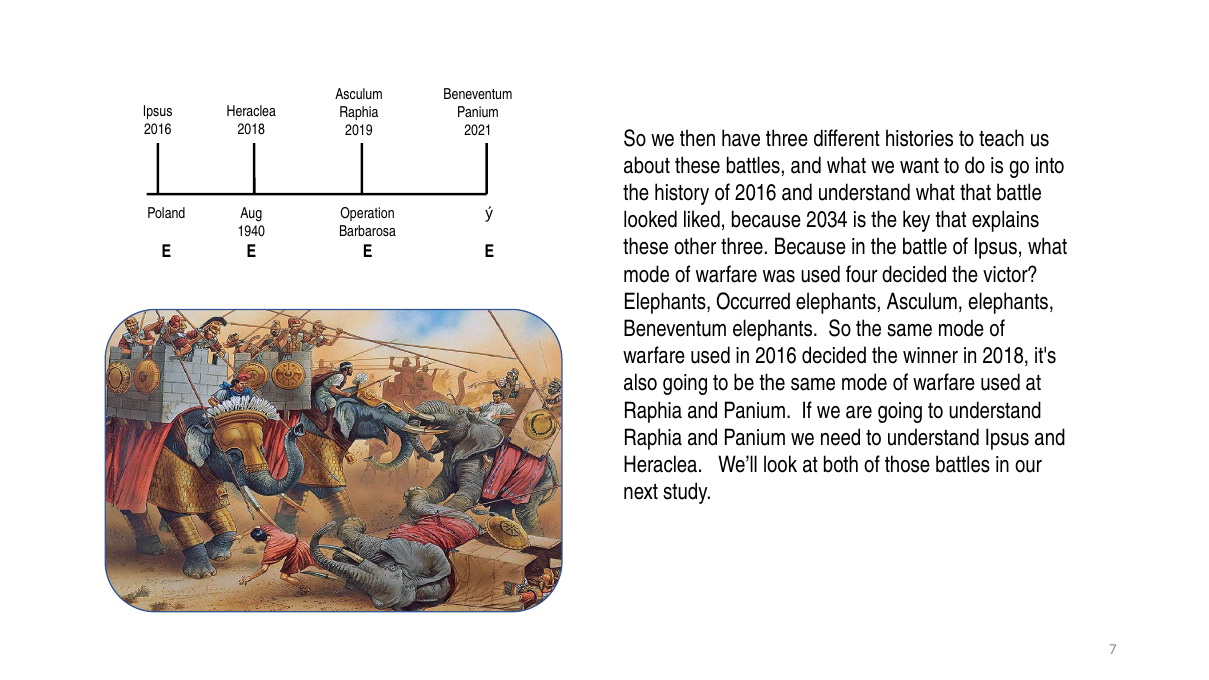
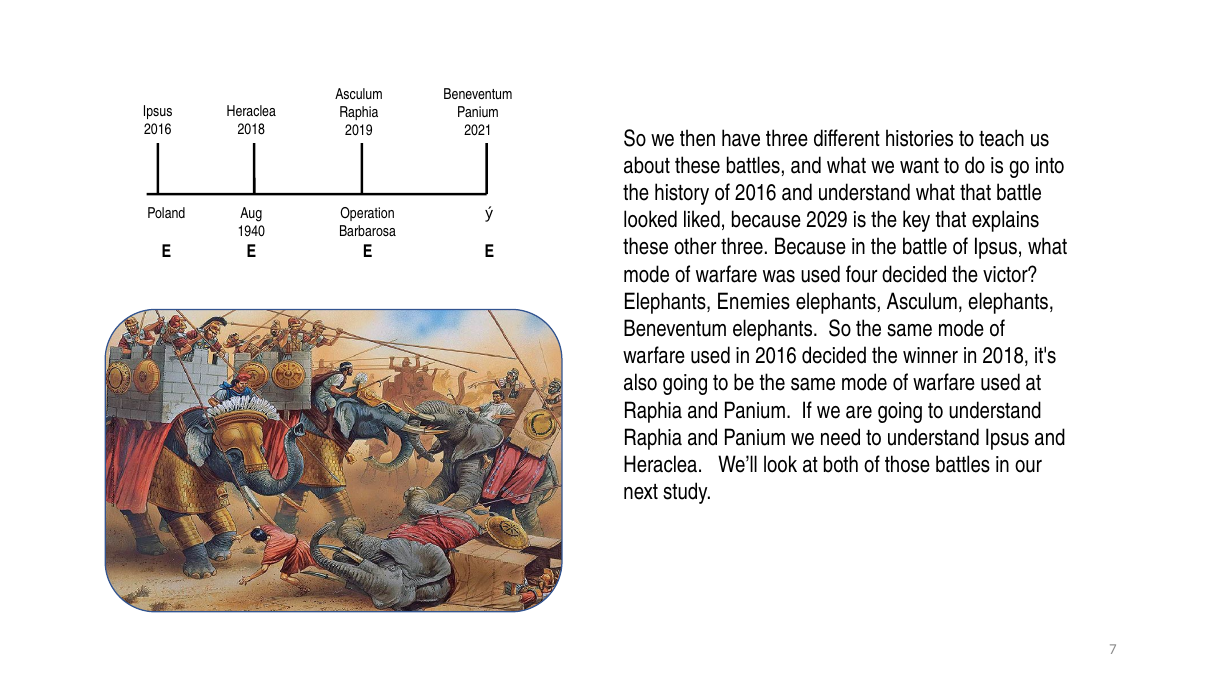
2034: 2034 -> 2029 (827, 220)
Occurred: Occurred -> Enemies (753, 302)
